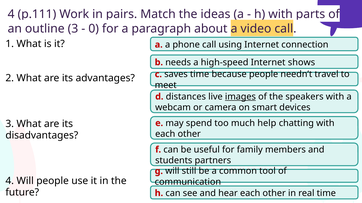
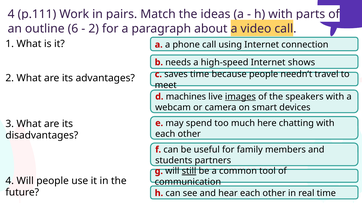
outline 3: 3 -> 6 (73, 29)
0: 0 -> 2 (94, 29)
distances: distances -> machines (186, 97)
help: help -> here (267, 123)
still underline: none -> present (189, 172)
